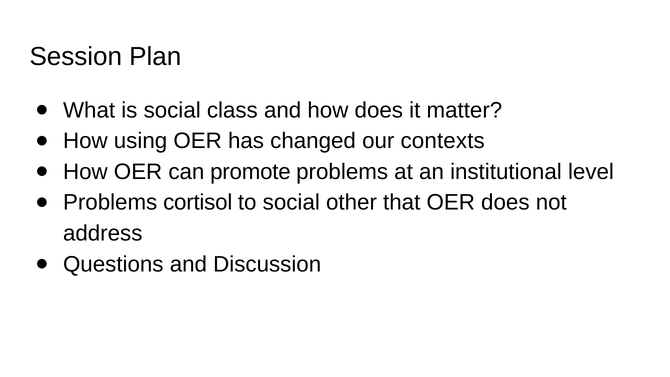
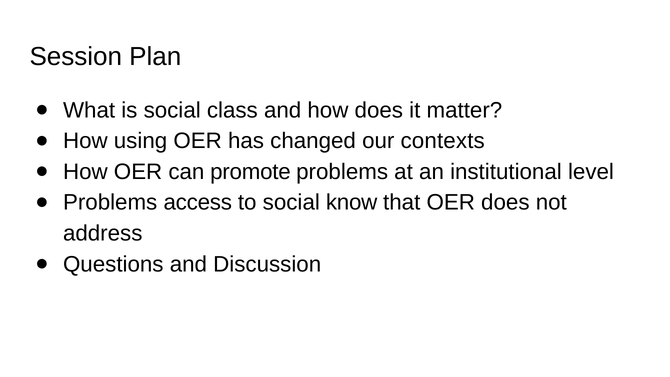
cortisol: cortisol -> access (198, 203)
other: other -> know (352, 203)
